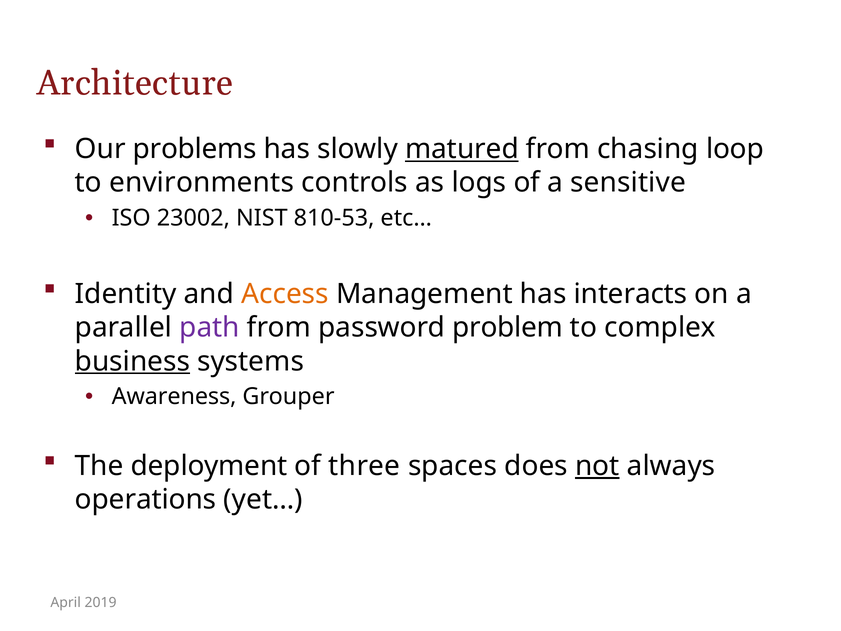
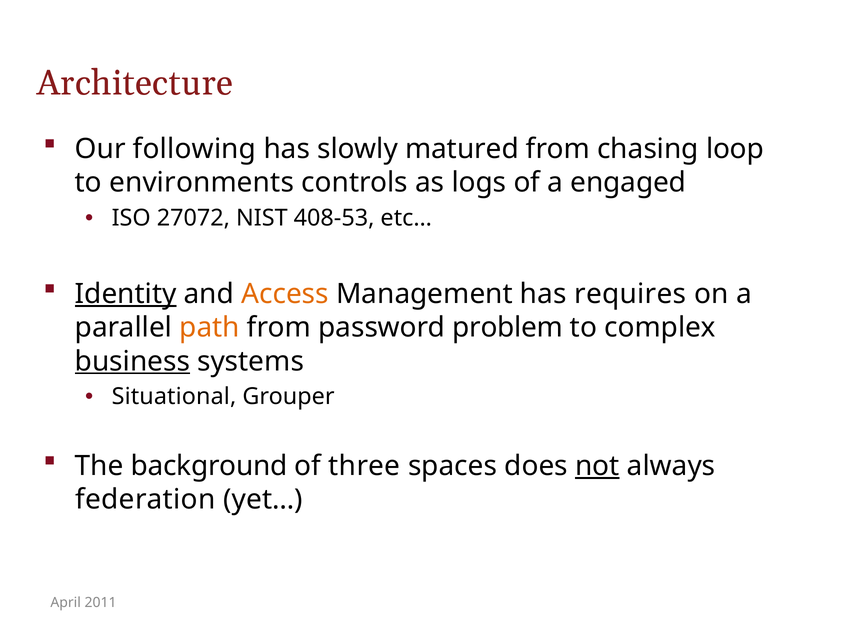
problems: problems -> following (195, 149)
matured underline: present -> none (462, 149)
sensitive: sensitive -> engaged (628, 183)
23002: 23002 -> 27072 (193, 218)
810-53: 810-53 -> 408-53 (334, 218)
Identity underline: none -> present (126, 294)
interacts: interacts -> requires (630, 294)
path colour: purple -> orange (210, 327)
Awareness: Awareness -> Situational (174, 396)
deployment: deployment -> background (209, 466)
operations: operations -> federation (145, 499)
2019: 2019 -> 2011 (101, 602)
